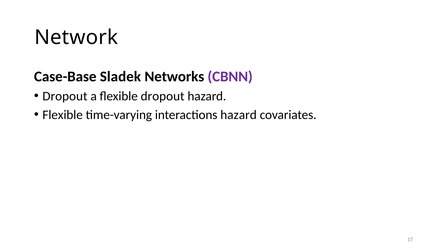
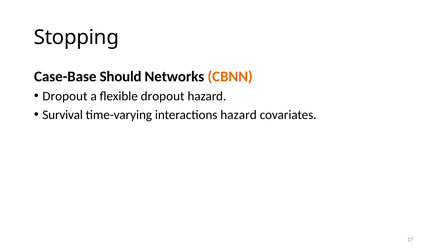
Network: Network -> Stopping (76, 38)
Sladek: Sladek -> Should (121, 77)
CBNN colour: purple -> orange (230, 77)
Flexible: Flexible -> Survival (63, 115)
